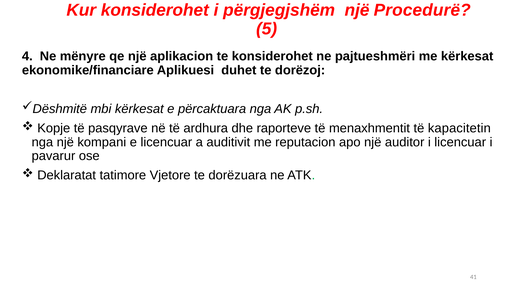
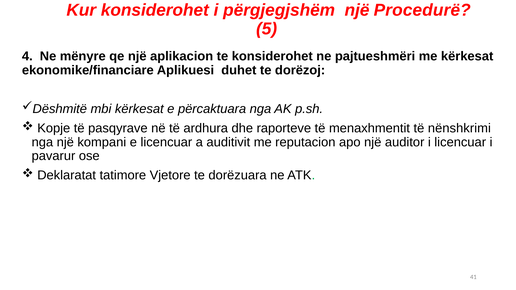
kapacitetin: kapacitetin -> nënshkrimi (459, 128)
